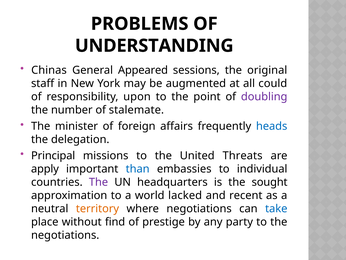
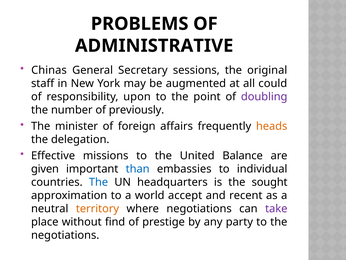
UNDERSTANDING: UNDERSTANDING -> ADMINISTRATIVE (154, 46)
Appeared: Appeared -> Secretary (143, 70)
stalemate: stalemate -> previously (136, 110)
heads colour: blue -> orange (272, 126)
Principal: Principal -> Effective (53, 155)
Threats: Threats -> Balance (243, 155)
apply: apply -> given (45, 169)
The colour: purple -> blue (99, 182)
lacked: lacked -> accept (185, 195)
take colour: blue -> purple (276, 208)
